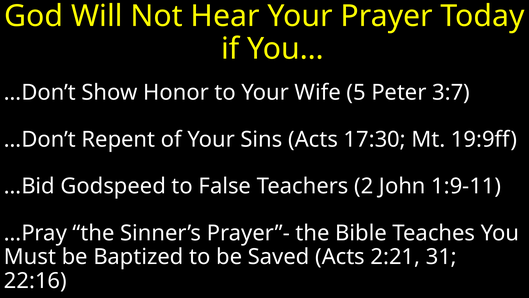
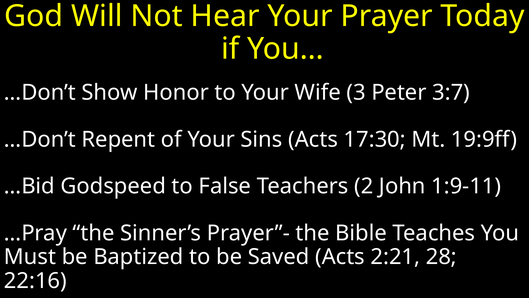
5: 5 -> 3 (356, 93)
31: 31 -> 28 (441, 257)
